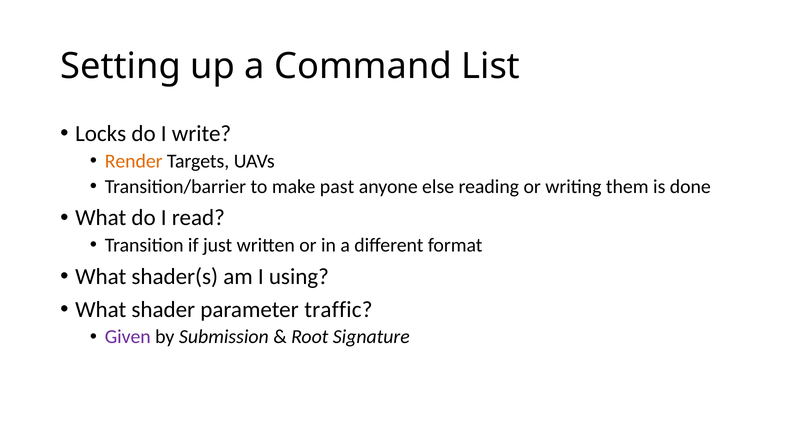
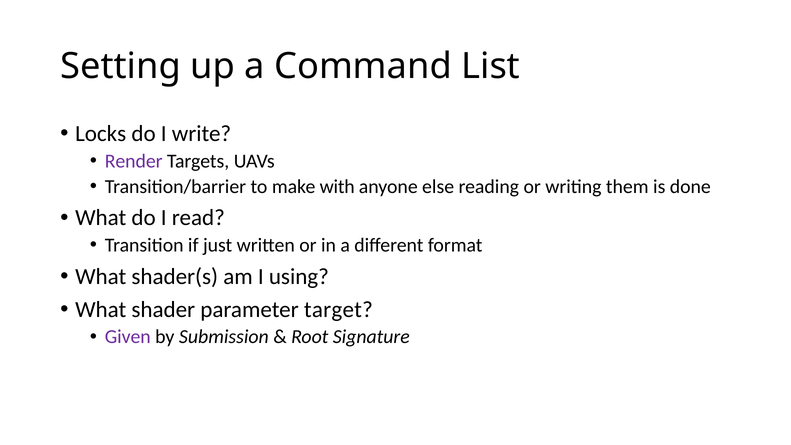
Render colour: orange -> purple (134, 161)
past: past -> with (337, 186)
traffic: traffic -> target (338, 310)
